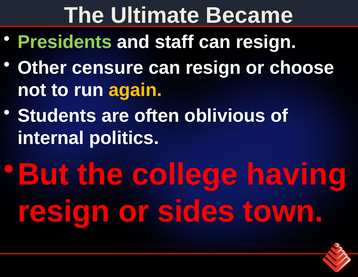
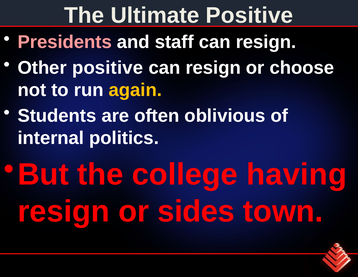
Ultimate Became: Became -> Positive (249, 15)
Presidents colour: light green -> pink (65, 42)
Other censure: censure -> positive (108, 68)
